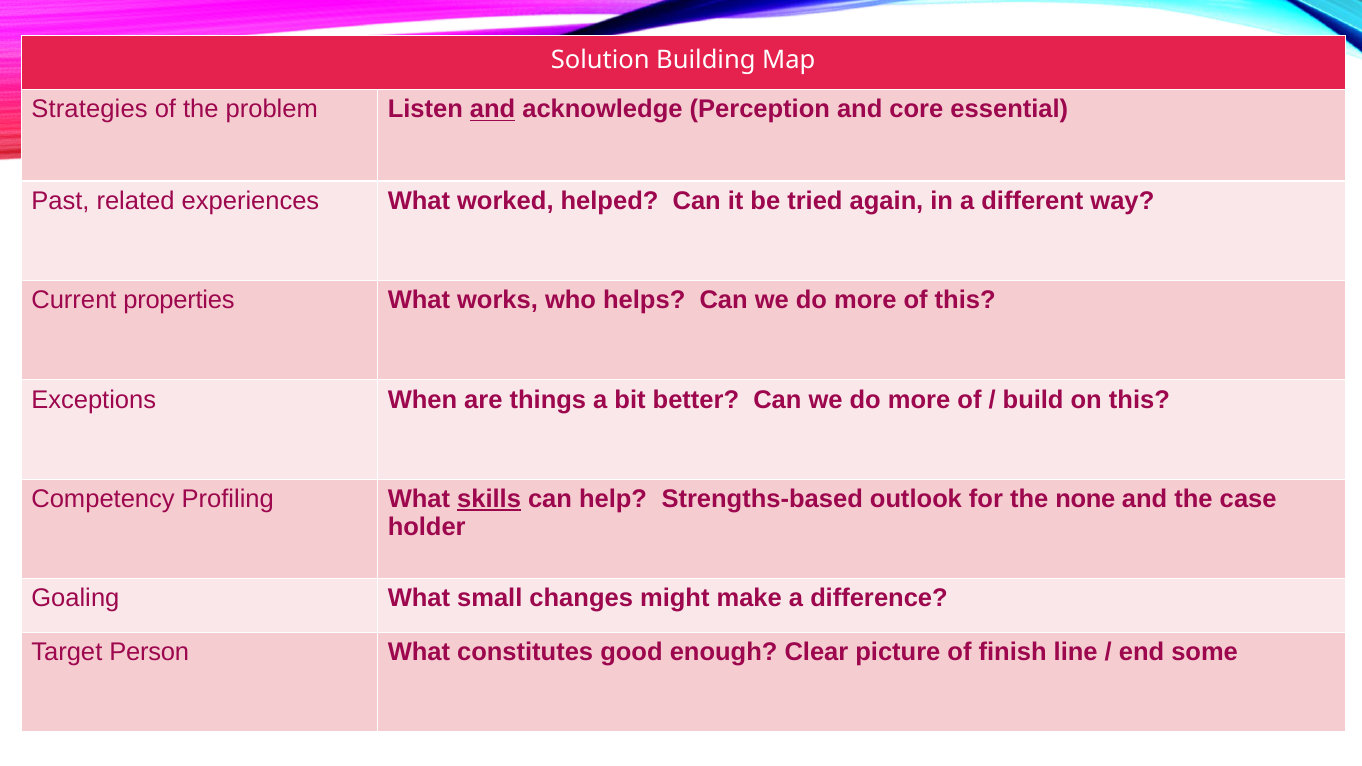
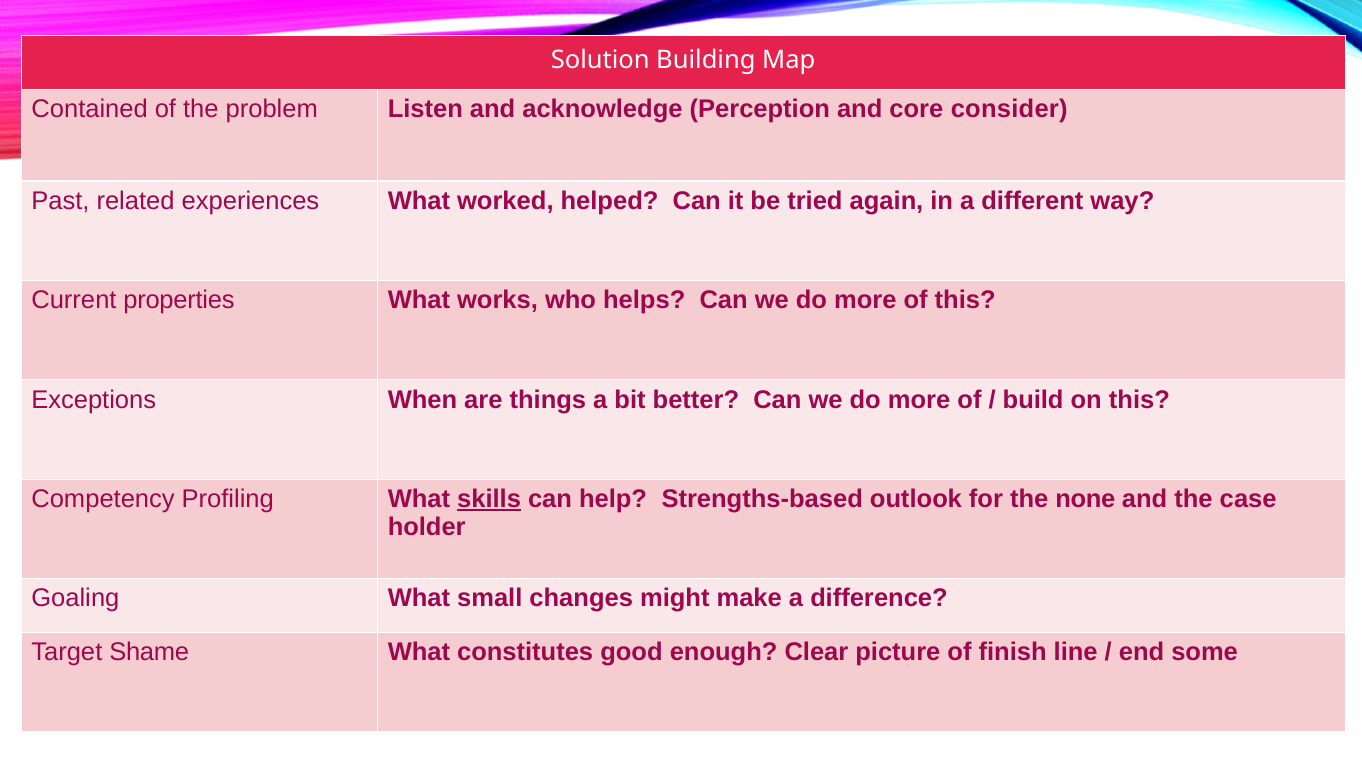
Strategies: Strategies -> Contained (90, 109)
and underline: present -> none (493, 109)
essential: essential -> consider (1009, 109)
Person: Person -> Shame (149, 652)
